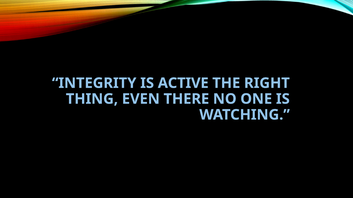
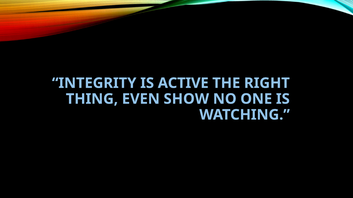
THERE: THERE -> SHOW (186, 99)
